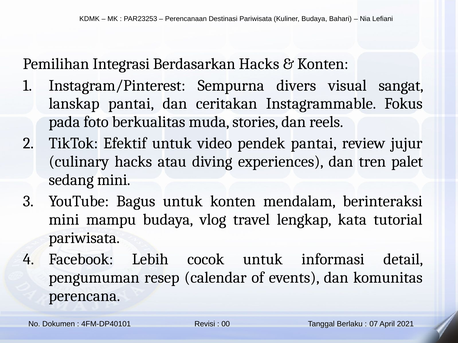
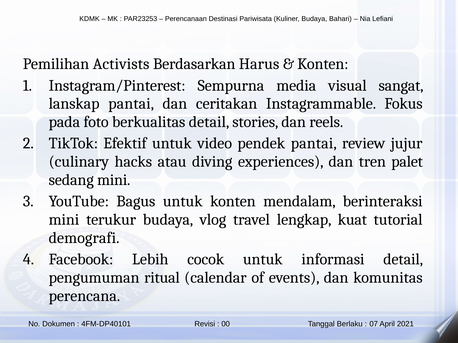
Integrasi: Integrasi -> Activists (121, 64)
Berdasarkan Hacks: Hacks -> Harus (259, 64)
divers: divers -> media (296, 86)
berkualitas muda: muda -> detail (209, 122)
mampu: mampu -> terukur (111, 220)
kata: kata -> kuat (352, 220)
pariwisata: pariwisata -> demografi (84, 238)
resep: resep -> ritual (162, 278)
